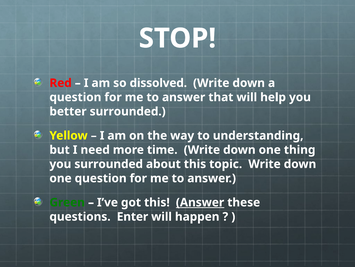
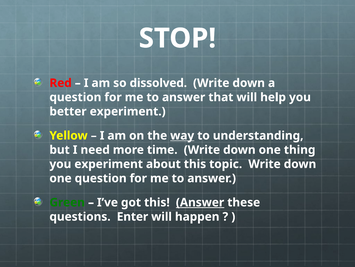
better surrounded: surrounded -> experiment (128, 111)
way underline: none -> present (182, 135)
you surrounded: surrounded -> experiment (109, 164)
